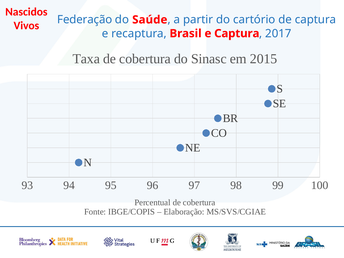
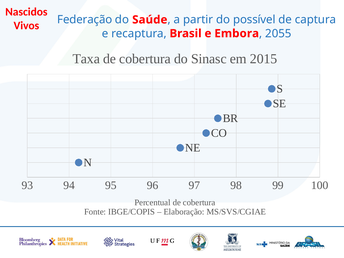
cartório: cartório -> possível (254, 20)
e Captura: Captura -> Embora (237, 33)
2017: 2017 -> 2055 (278, 33)
